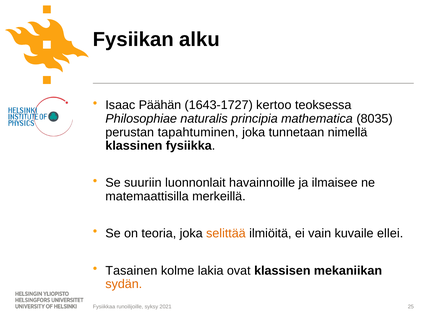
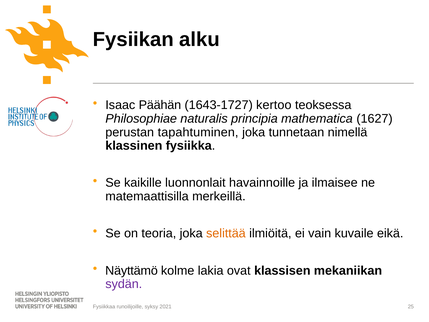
8035: 8035 -> 1627 (375, 119)
suuriin: suuriin -> kaikille (143, 183)
ellei: ellei -> eikä (390, 233)
Tasainen: Tasainen -> Näyttämö (132, 270)
sydän colour: orange -> purple (124, 284)
